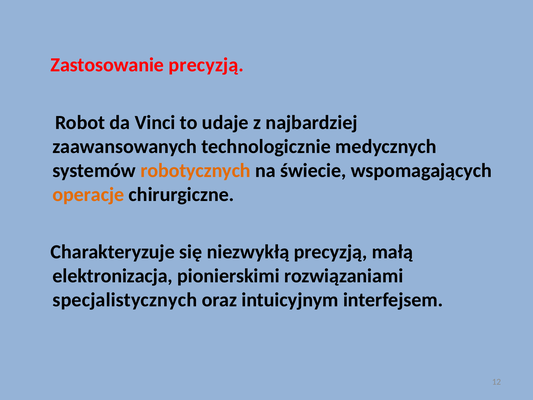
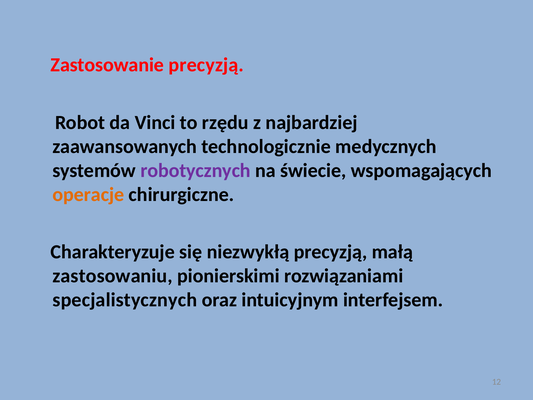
udaje: udaje -> rzędu (225, 122)
robotycznych colour: orange -> purple (196, 170)
elektronizacja: elektronizacja -> zastosowaniu (113, 276)
